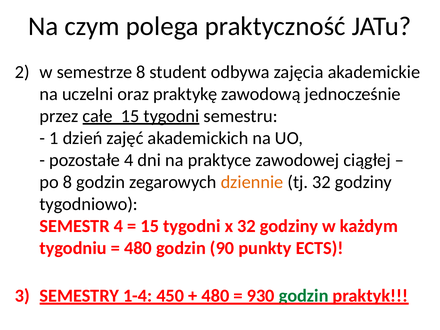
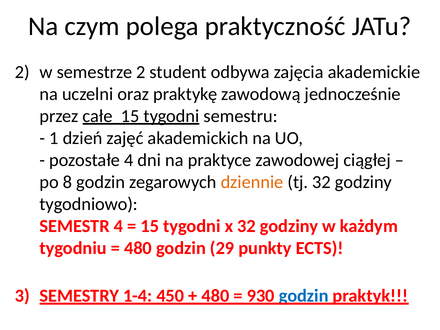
semestrze 8: 8 -> 2 (141, 72)
90: 90 -> 29 (222, 248)
godzin colour: green -> blue (304, 296)
